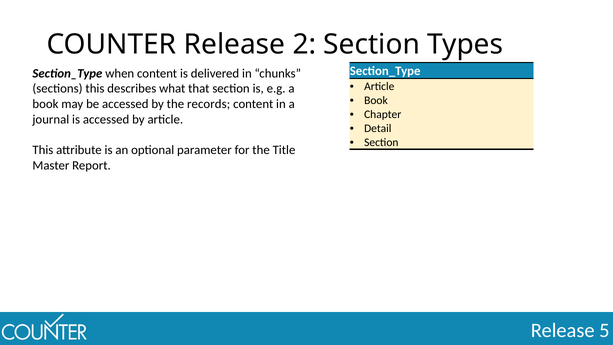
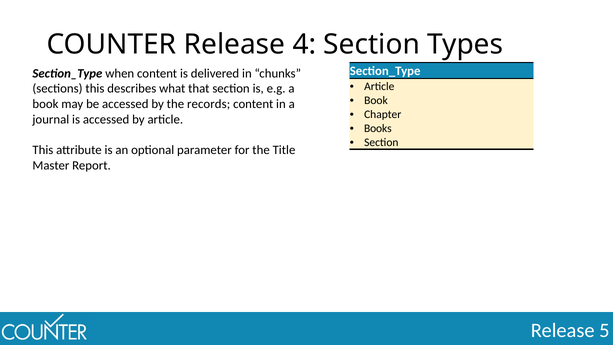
2: 2 -> 4 (304, 44)
Detail: Detail -> Books (378, 128)
